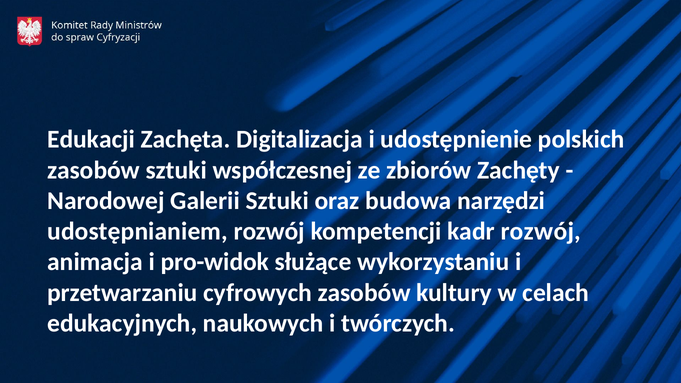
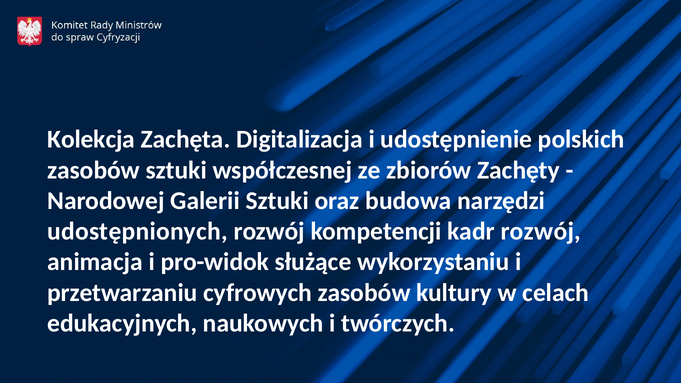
Edukacji: Edukacji -> Kolekcja (91, 139)
udostępnianiem: udostępnianiem -> udostępnionych (137, 231)
